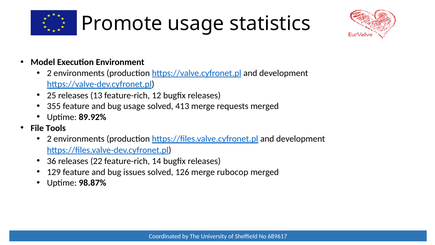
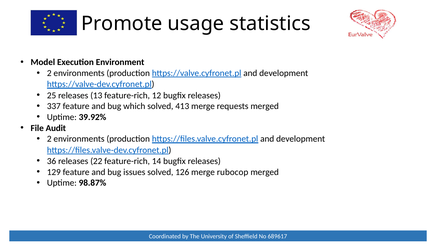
355: 355 -> 337 (54, 106)
bug usage: usage -> which (134, 106)
89.92%: 89.92% -> 39.92% (93, 117)
Tools: Tools -> Audit (56, 128)
